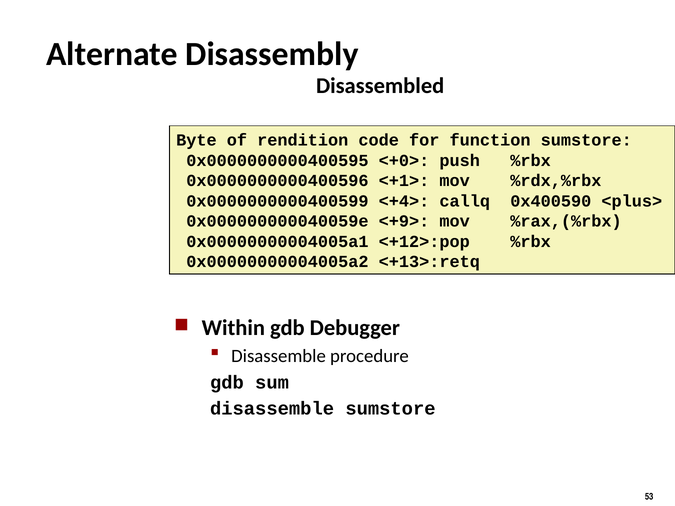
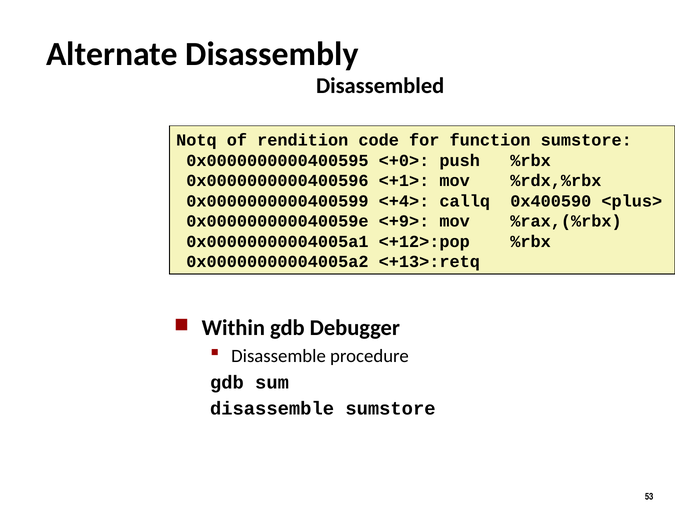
Byte: Byte -> Notq (196, 140)
